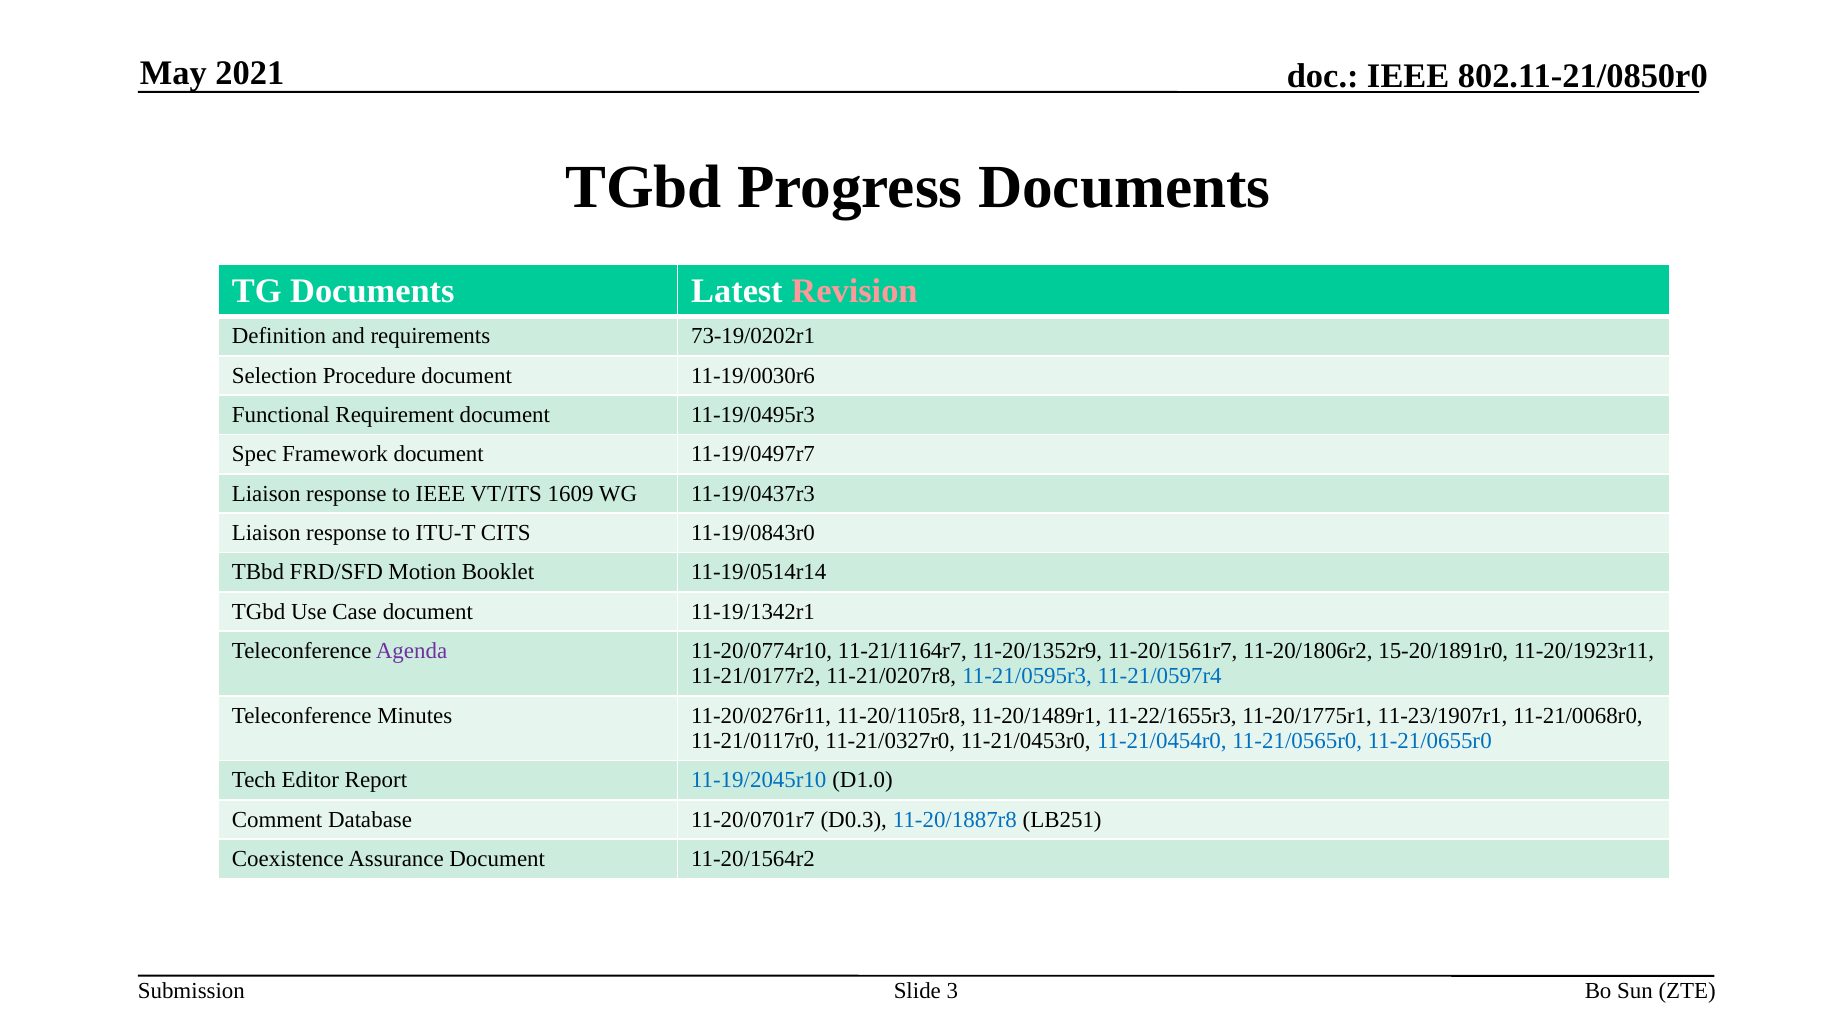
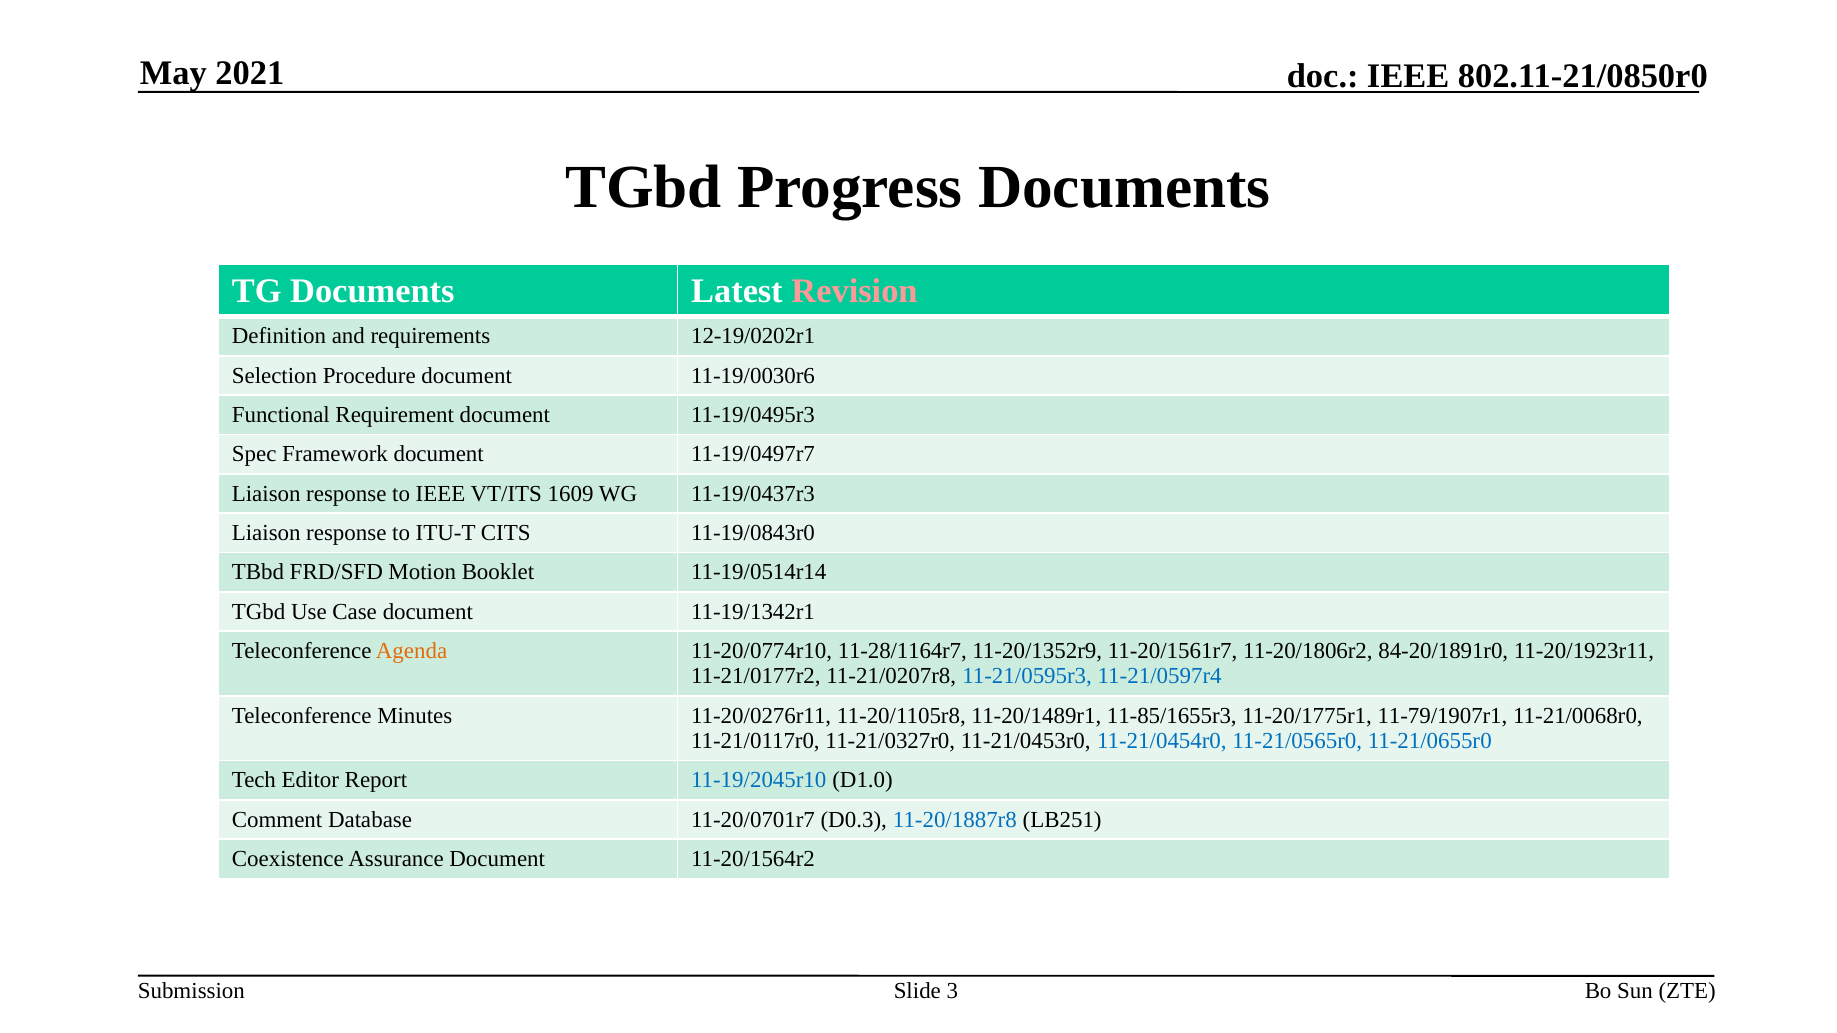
73-19/0202r1: 73-19/0202r1 -> 12-19/0202r1 (753, 336)
Agenda colour: purple -> orange (412, 651)
11-21/1164r7: 11-21/1164r7 -> 11-28/1164r7 (902, 651)
15-20/1891r0: 15-20/1891r0 -> 84-20/1891r0 (1443, 651)
11-22/1655r3: 11-22/1655r3 -> 11-85/1655r3 (1172, 716)
11-23/1907r1: 11-23/1907r1 -> 11-79/1907r1 (1442, 716)
